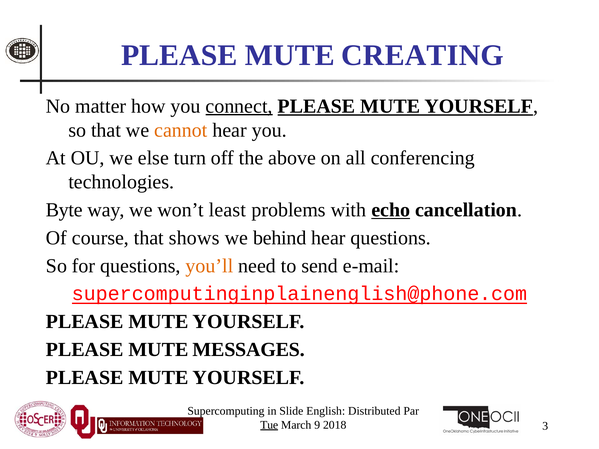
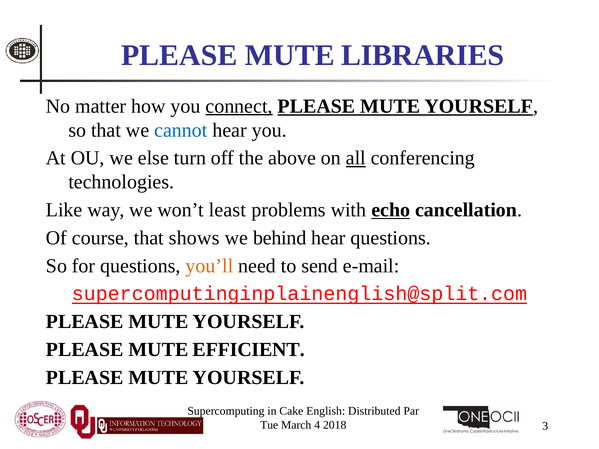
CREATING: CREATING -> LIBRARIES (423, 55)
cannot colour: orange -> blue (181, 130)
all underline: none -> present (356, 158)
Byte: Byte -> Like (64, 210)
supercomputinginplainenglish@phone.com: supercomputinginplainenglish@phone.com -> supercomputinginplainenglish@split.com (300, 294)
MESSAGES: MESSAGES -> EFFICIENT (249, 350)
Slide: Slide -> Cake (291, 411)
Tue underline: present -> none (269, 425)
9: 9 -> 4 (317, 425)
